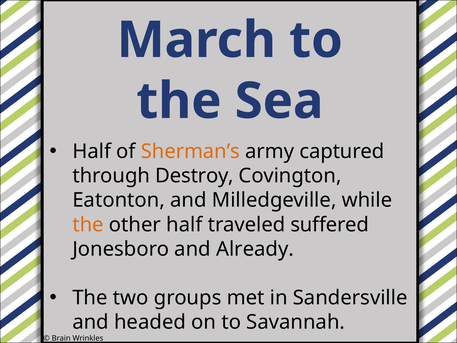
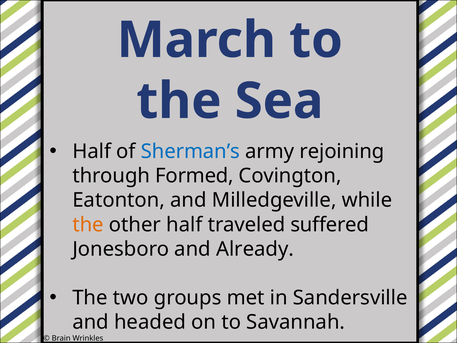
Sherman’s colour: orange -> blue (190, 151)
captured: captured -> rejoining (342, 151)
Destroy: Destroy -> Formed (194, 176)
